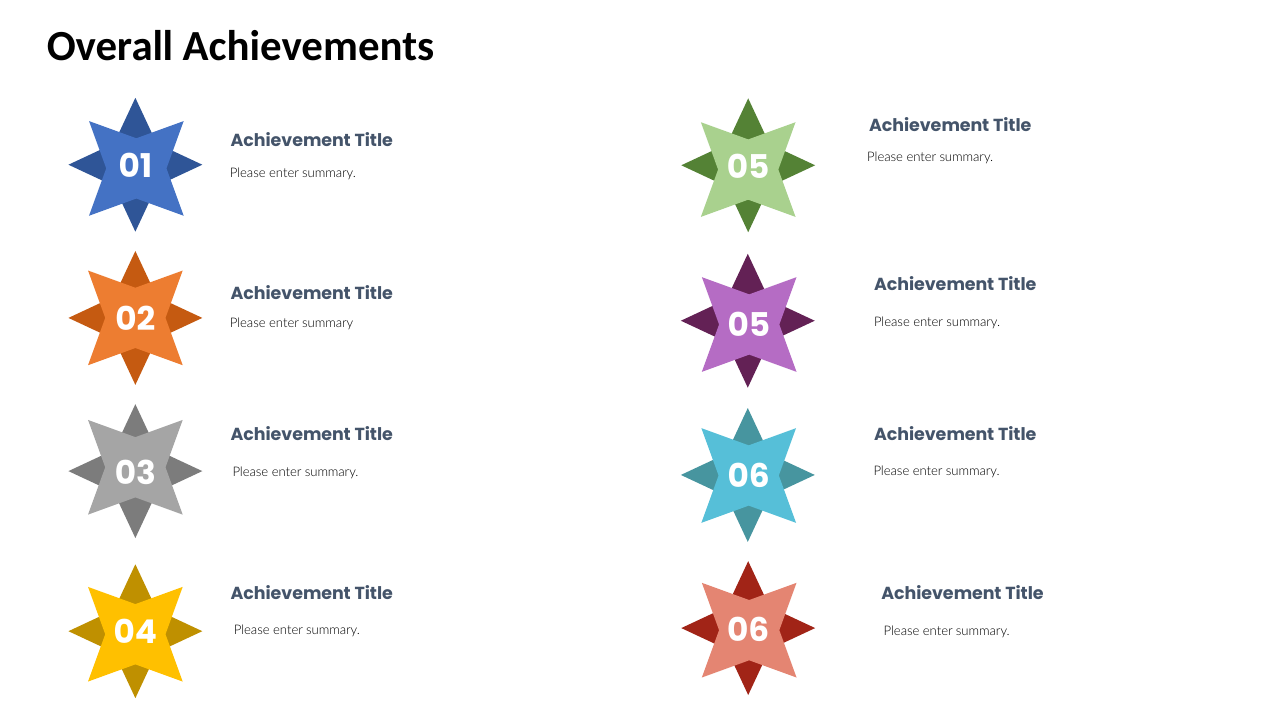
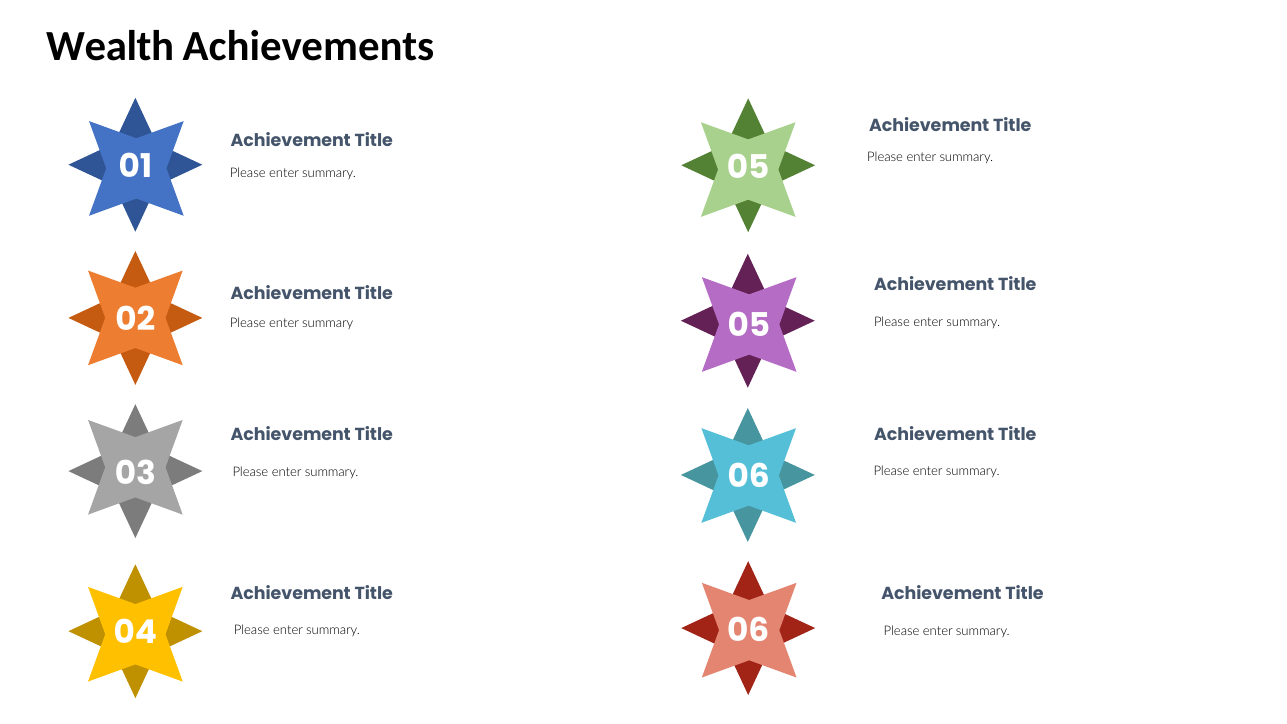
Overall: Overall -> Wealth (110, 47)
